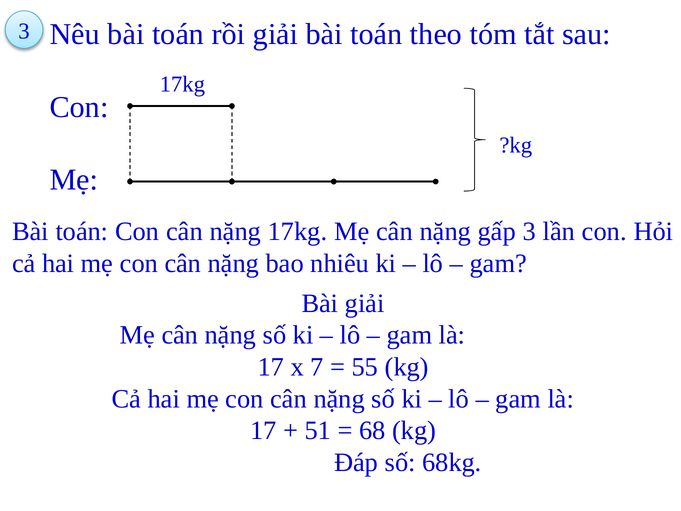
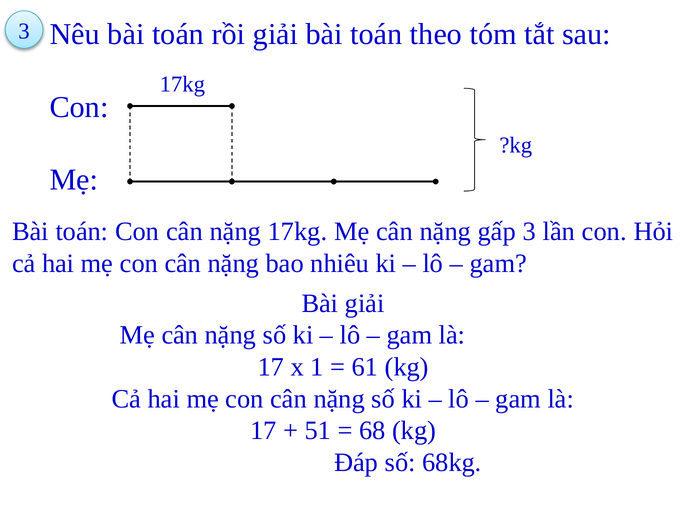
7: 7 -> 1 (317, 367)
55: 55 -> 61 (365, 367)
